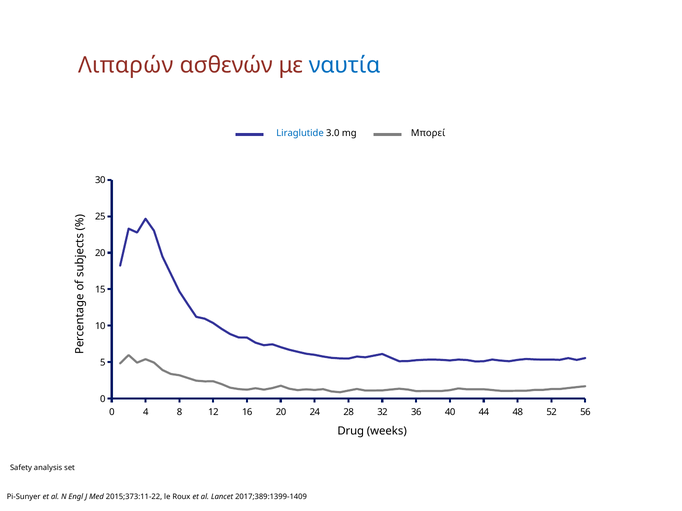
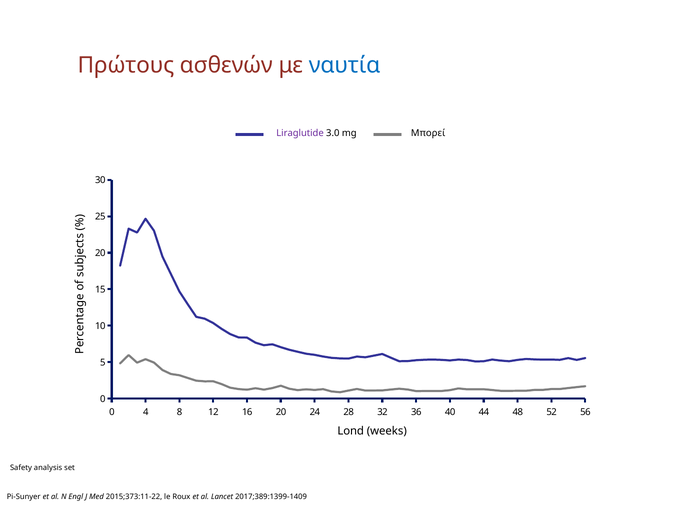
Λιπαρών: Λιπαρών -> Πρώτους (126, 65)
Liraglutide colour: blue -> purple (300, 133)
Drug: Drug -> Lond (351, 431)
